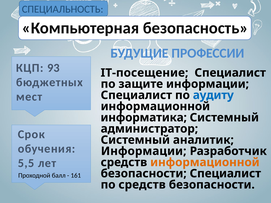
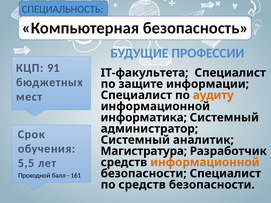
93: 93 -> 91 (54, 68)
IT-посещение: IT-посещение -> IT-факультета (145, 73)
аудиту colour: blue -> orange (213, 95)
Информации: Информации -> Магистратура (144, 151)
